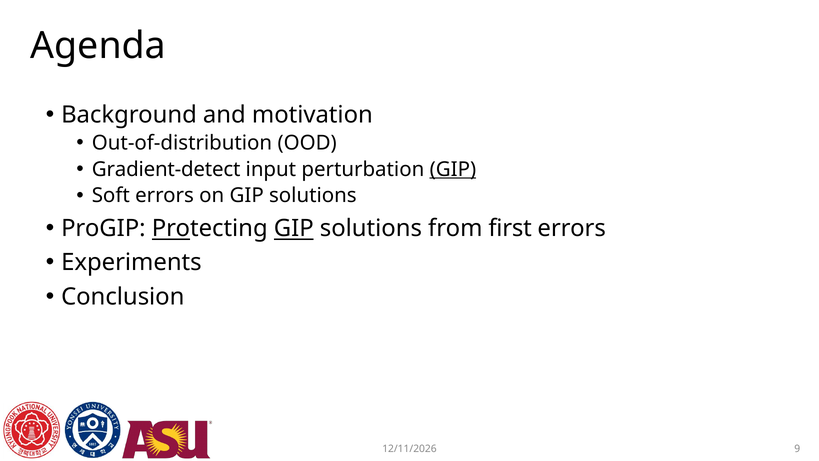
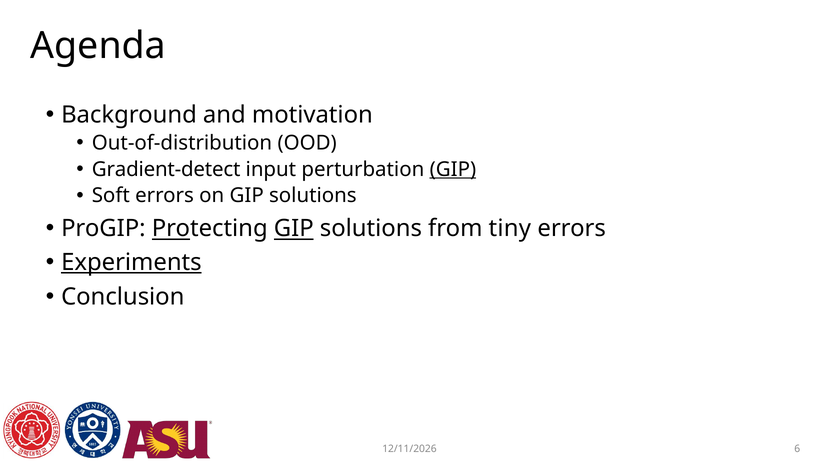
first: first -> tiny (510, 228)
Experiments underline: none -> present (131, 262)
9: 9 -> 6 (797, 448)
